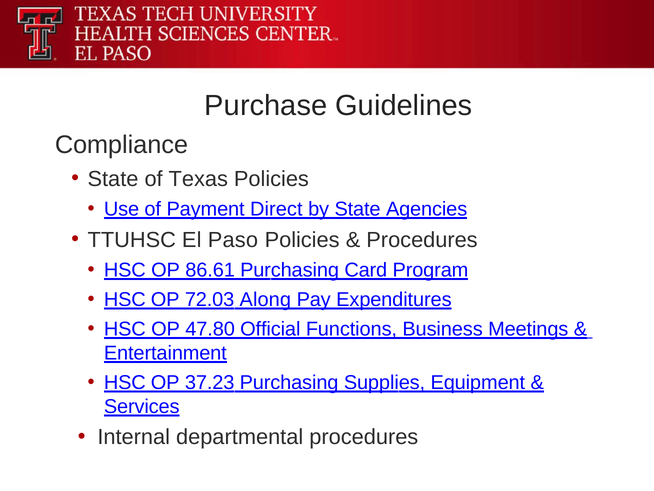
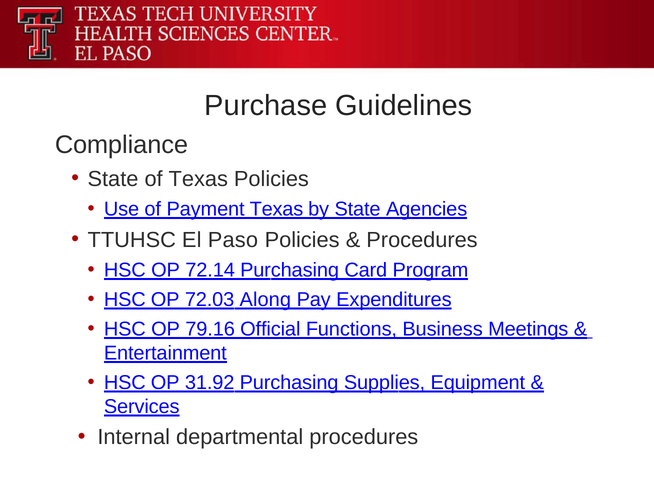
Payment Direct: Direct -> Texas (276, 209)
86.61: 86.61 -> 72.14 (210, 270)
47.80: 47.80 -> 79.16 (210, 329)
37.23: 37.23 -> 31.92 (210, 382)
